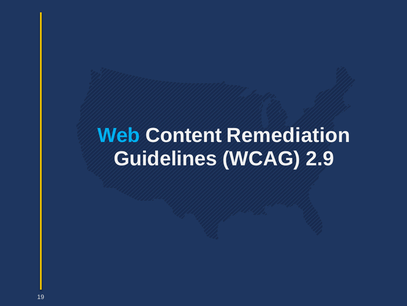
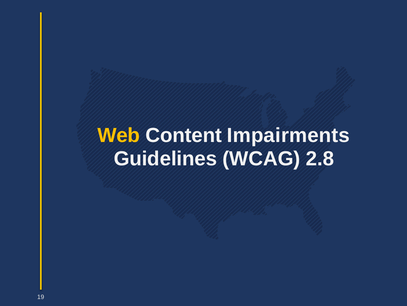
Web colour: light blue -> yellow (119, 135)
Remediation: Remediation -> Impairments (288, 135)
2.9: 2.9 -> 2.8 (320, 158)
